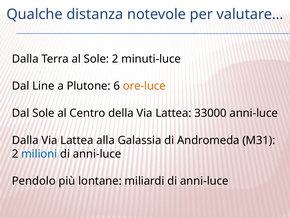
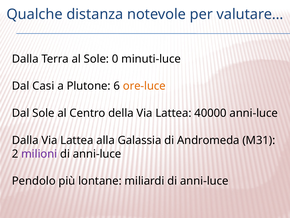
Sole 2: 2 -> 0 (115, 59)
Line: Line -> Casi (43, 86)
33000: 33000 -> 40000 (210, 113)
milioni colour: blue -> purple (39, 154)
